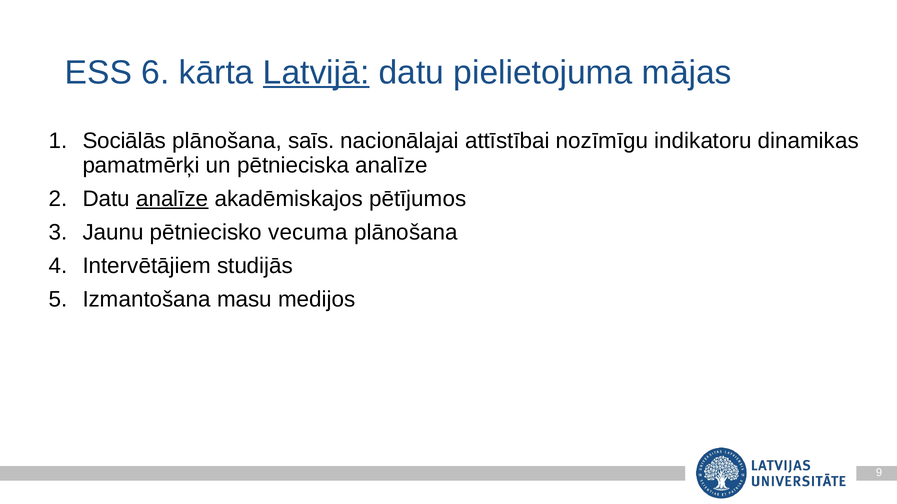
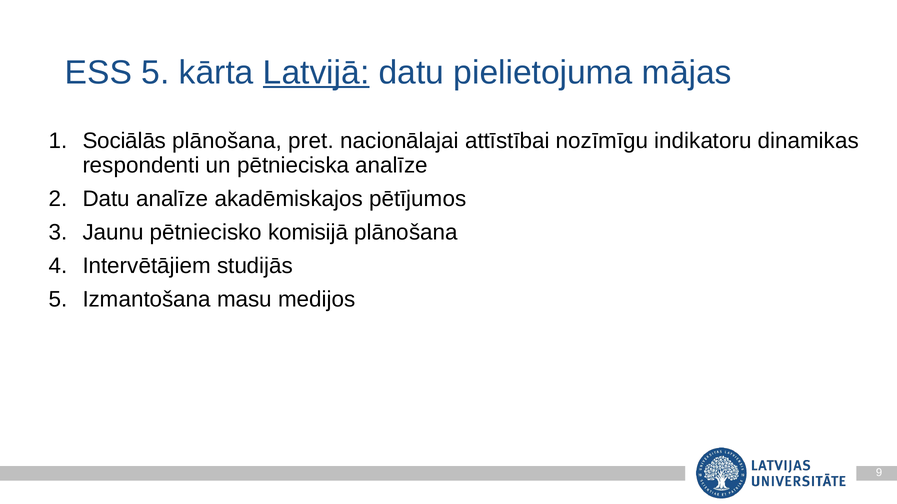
ESS 6: 6 -> 5 (155, 73)
saīs: saīs -> pret (311, 141)
pamatmērķi: pamatmērķi -> respondenti (141, 165)
analīze underline: present -> none (172, 199)
vecuma: vecuma -> komisijā (308, 232)
